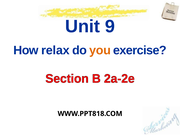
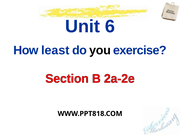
9: 9 -> 6 (110, 26)
relax: relax -> least (55, 50)
you colour: orange -> black (100, 50)
